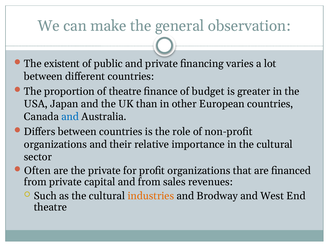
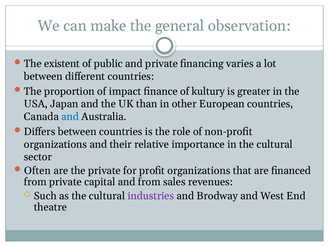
of theatre: theatre -> impact (125, 91)
budget: budget -> kultury (208, 91)
industries colour: orange -> purple (151, 196)
